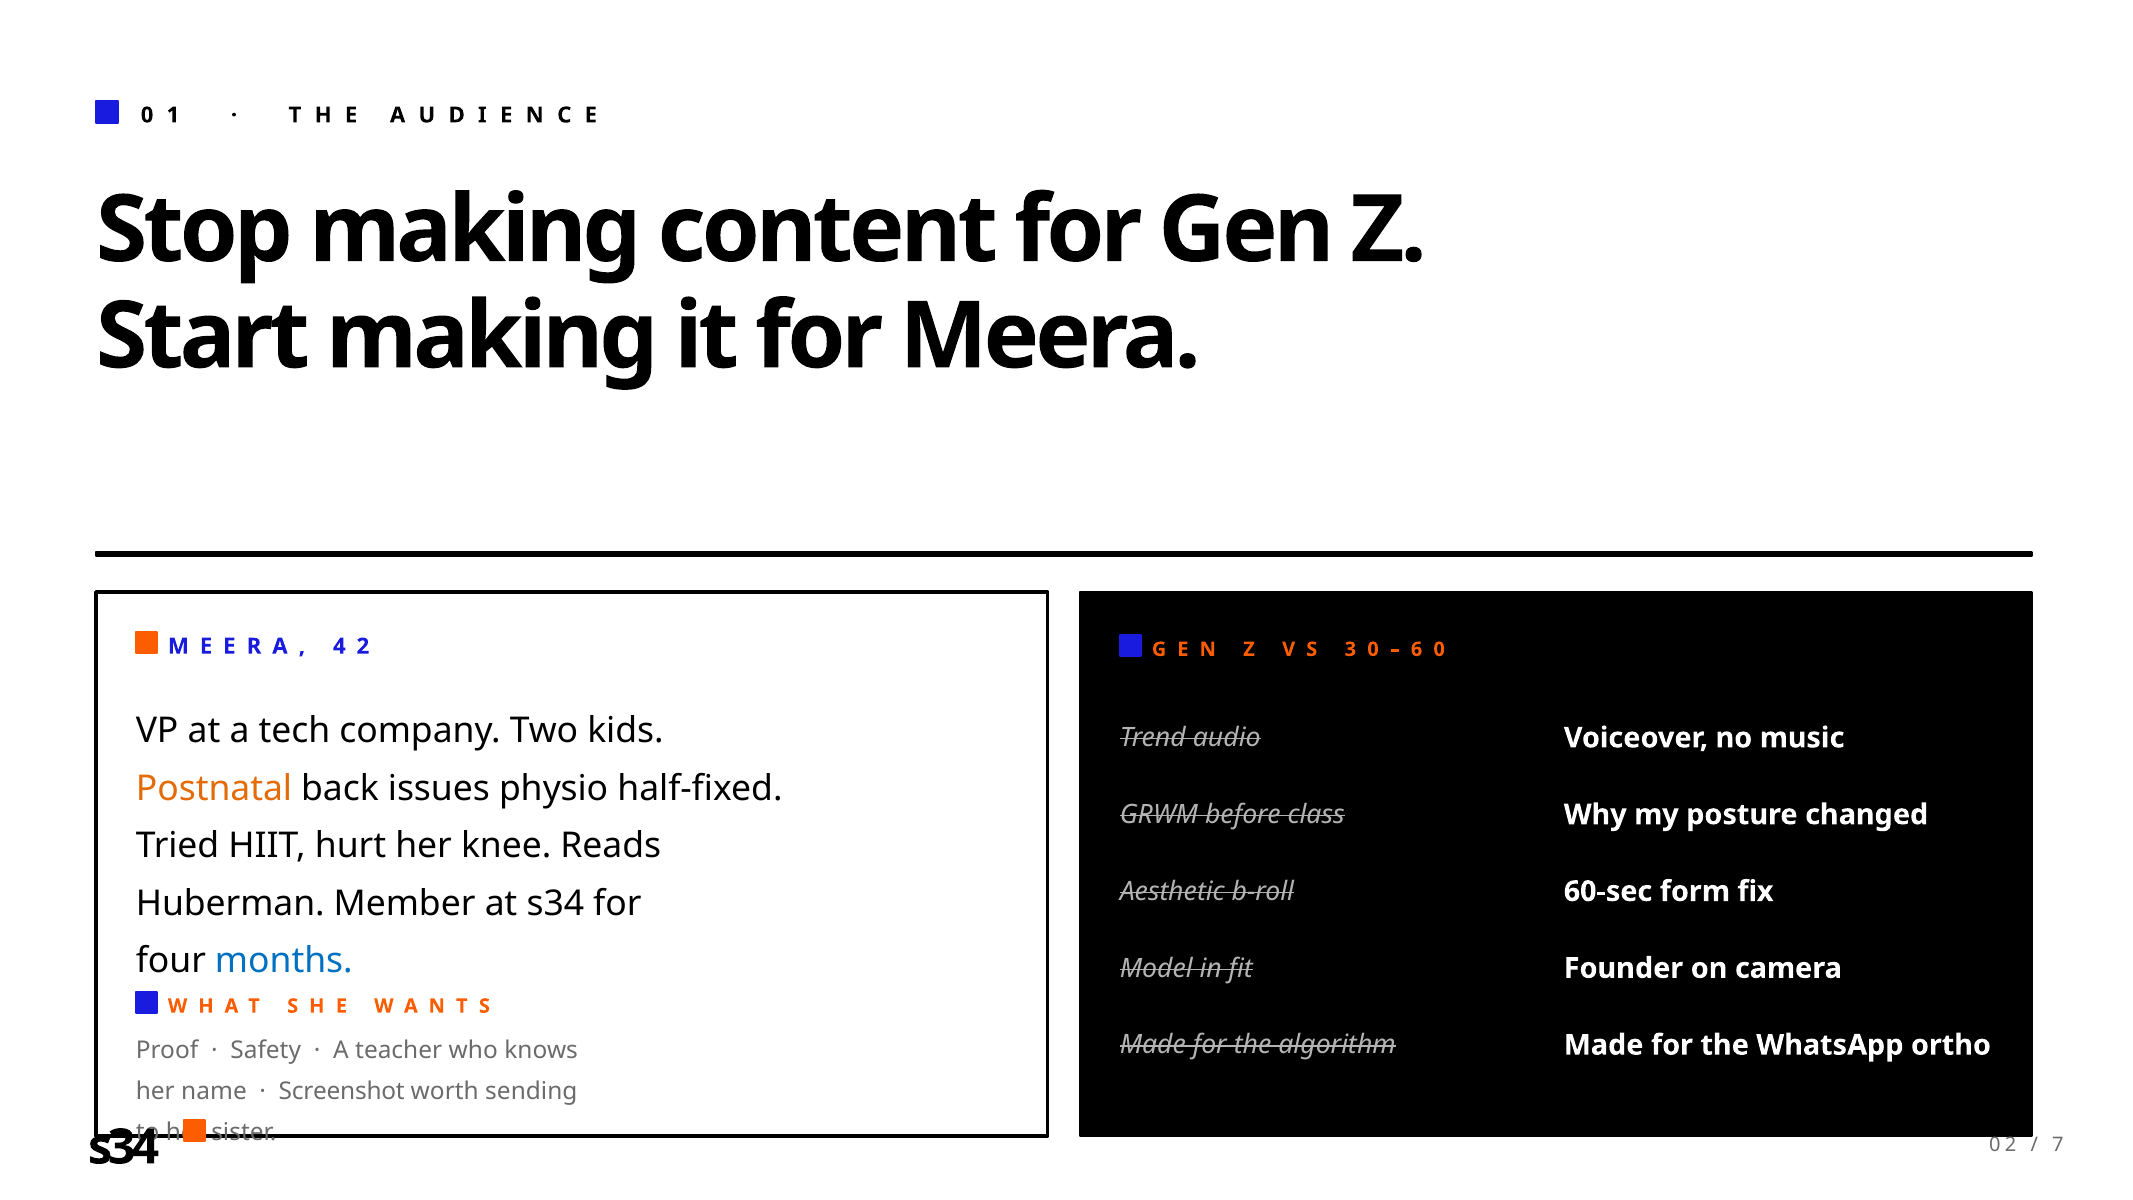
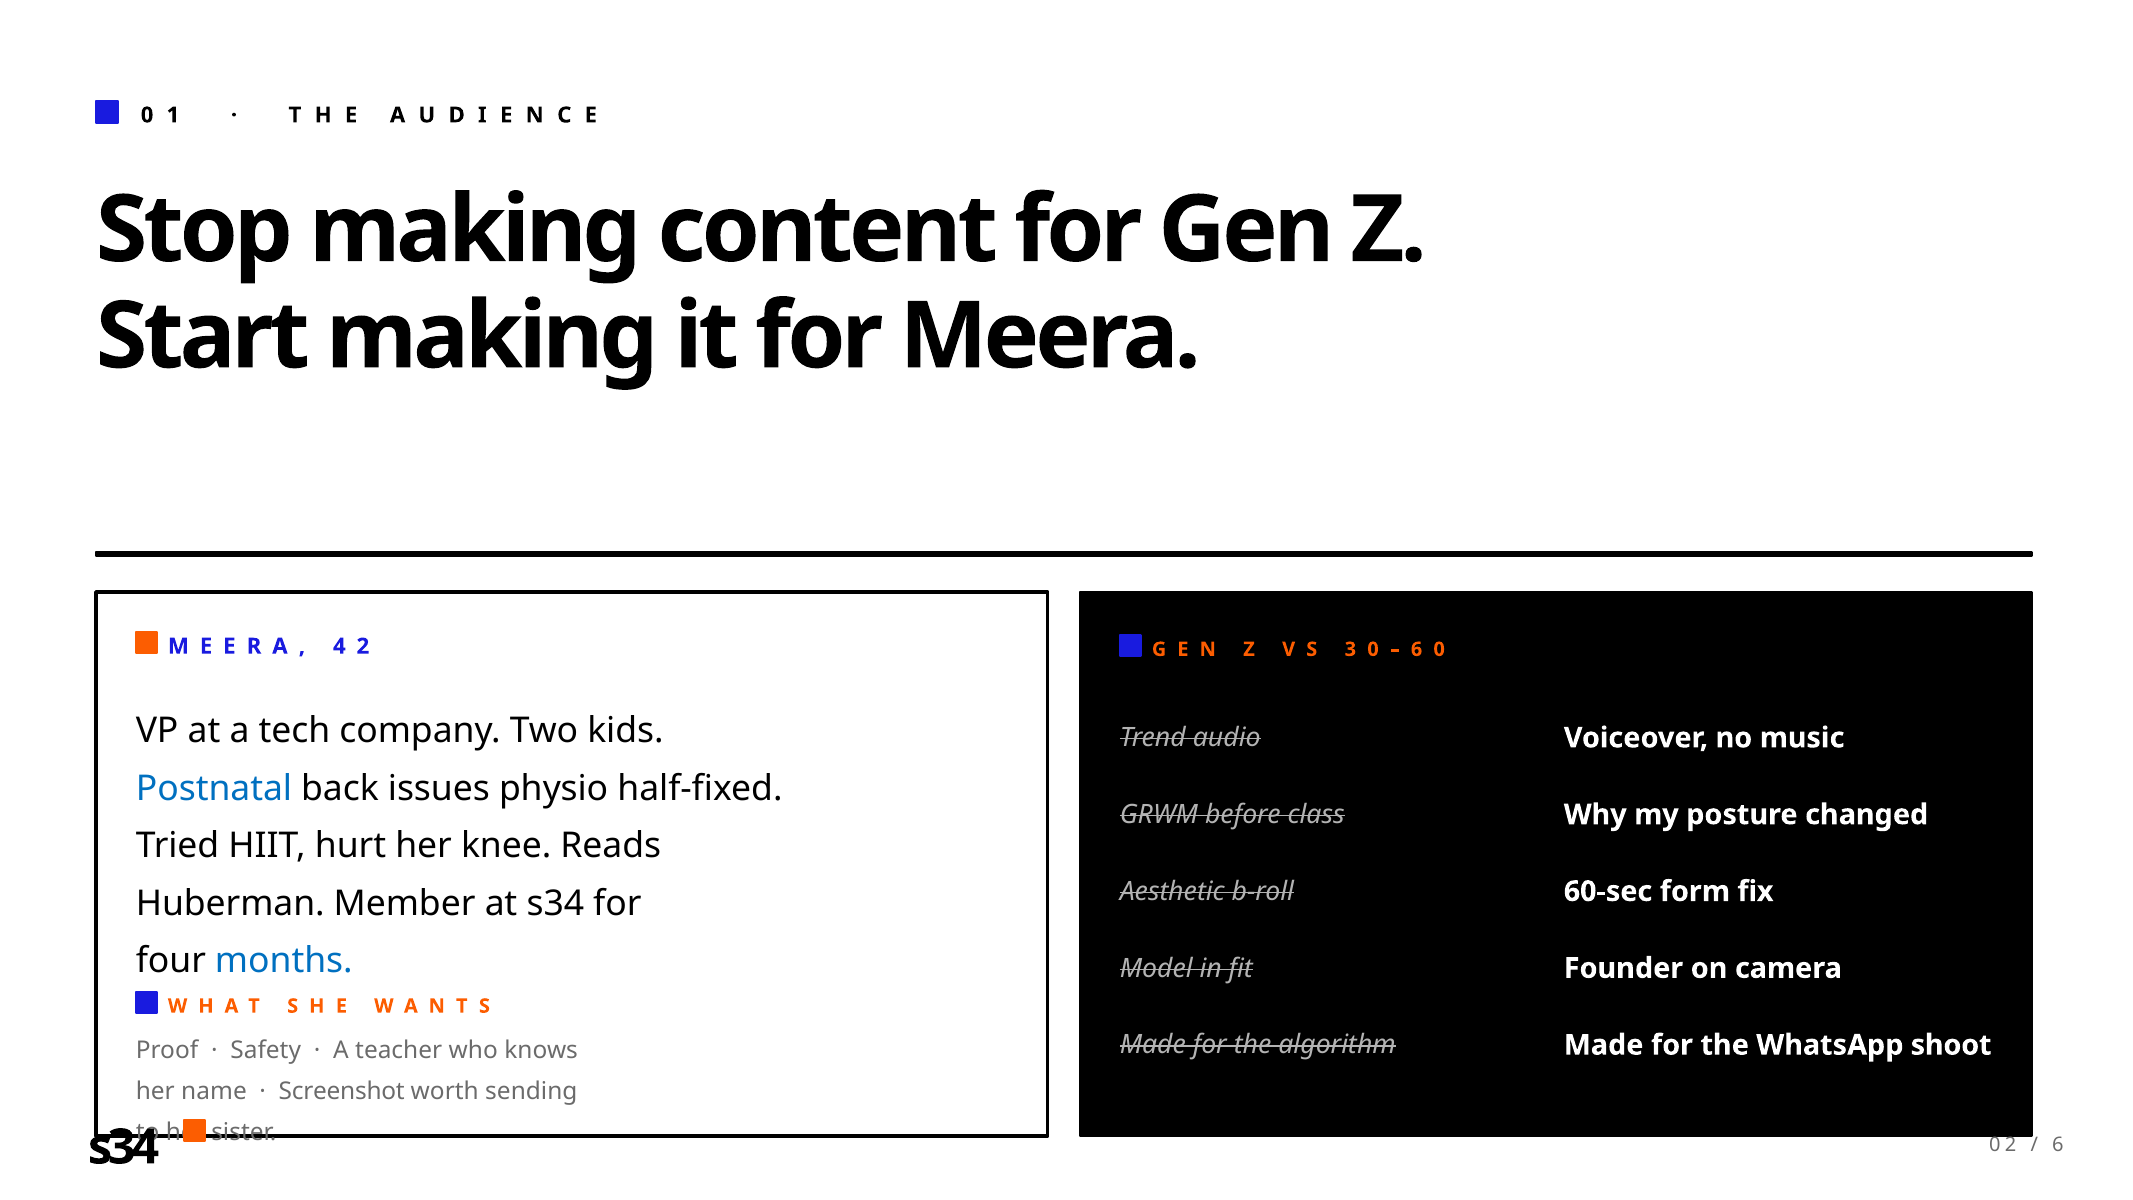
Postnatal colour: orange -> blue (214, 788)
ortho: ortho -> shoot (1951, 1045)
7: 7 -> 6 (2058, 1145)
